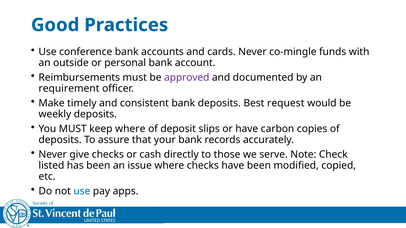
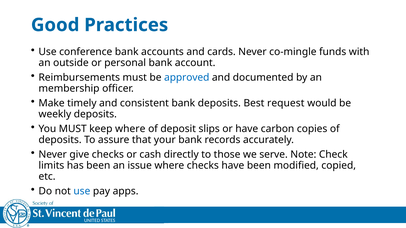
approved colour: purple -> blue (187, 78)
requirement: requirement -> membership (69, 89)
listed: listed -> limits (51, 166)
